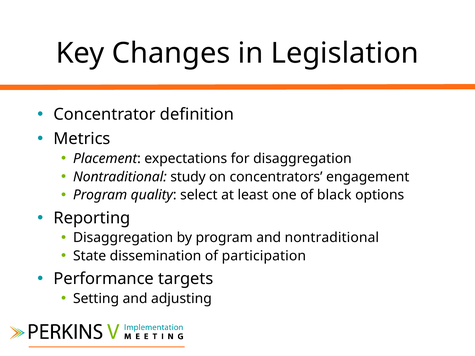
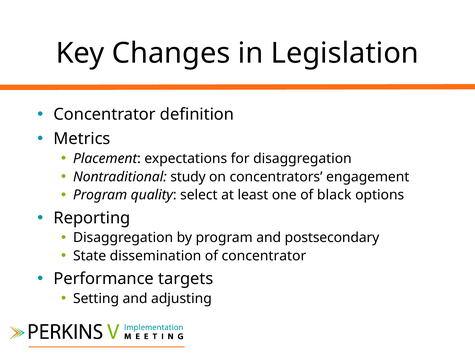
and nontraditional: nontraditional -> postsecondary (332, 238)
of participation: participation -> concentrator (264, 256)
